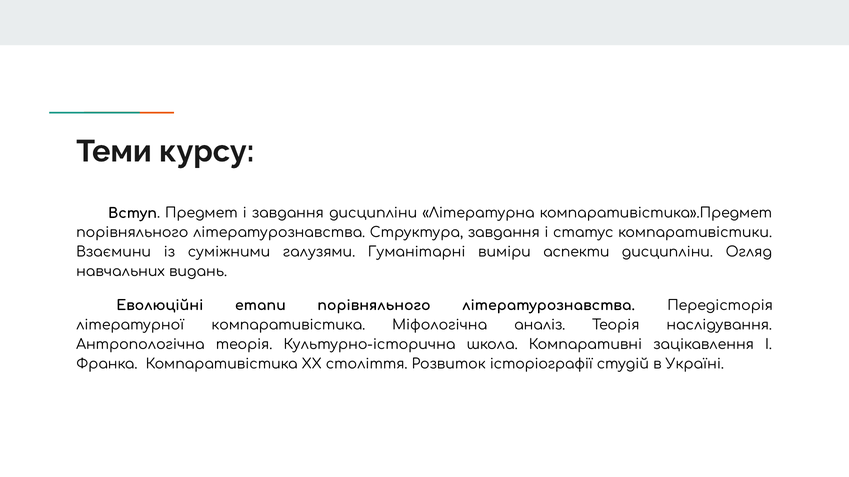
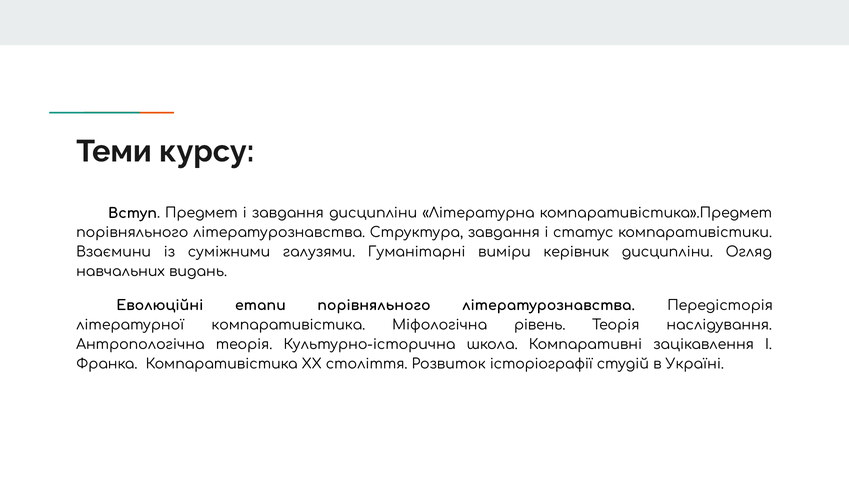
аспекти: аспекти -> керівник (576, 253)
аналіз: аналіз -> рівень (540, 325)
